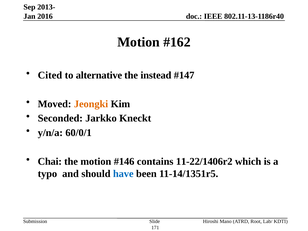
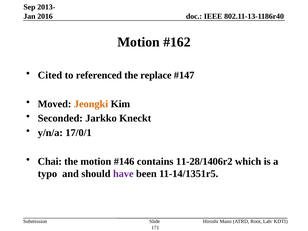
alternative: alternative -> referenced (99, 75)
instead: instead -> replace (156, 75)
60/0/1: 60/0/1 -> 17/0/1 (79, 133)
11-22/1406r2: 11-22/1406r2 -> 11-28/1406r2 (204, 161)
have colour: blue -> purple (123, 174)
